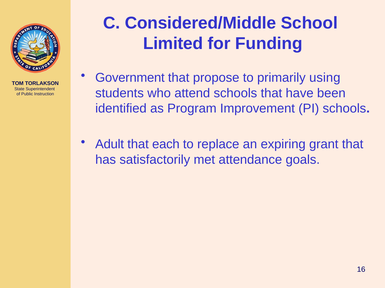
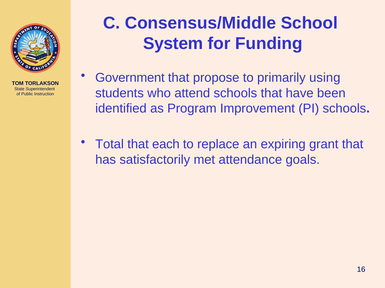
Considered/Middle: Considered/Middle -> Consensus/Middle (200, 23)
Limited: Limited -> System (173, 44)
Adult: Adult -> Total (110, 145)
